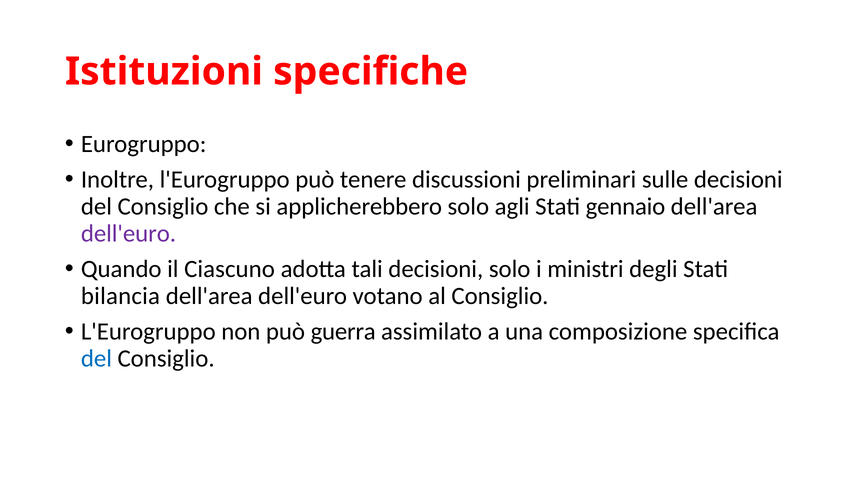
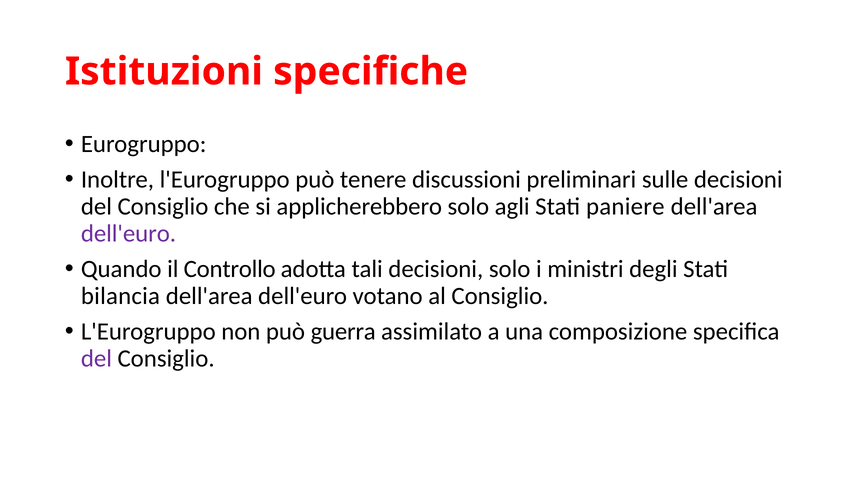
gennaio: gennaio -> paniere (625, 207)
Ciascuno: Ciascuno -> Controllo (230, 269)
del colour: blue -> purple (96, 359)
